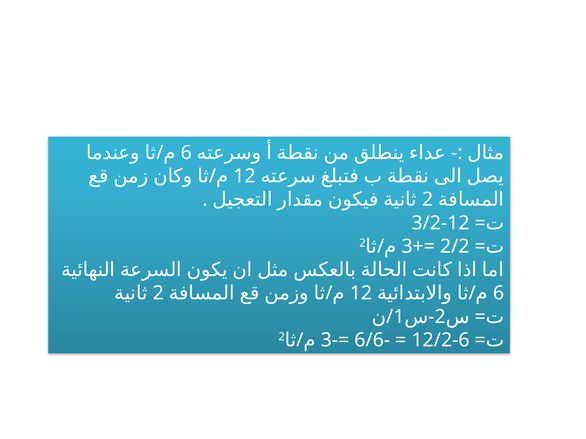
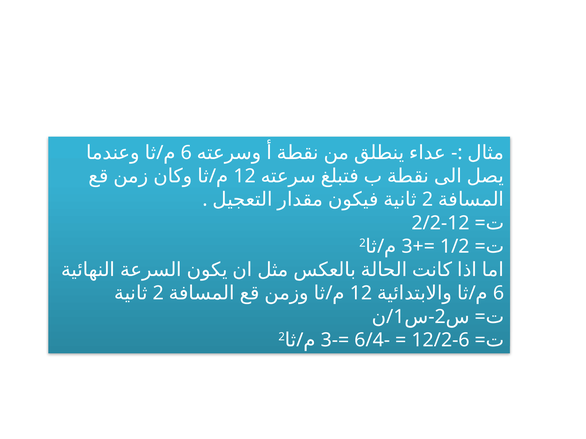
3/2: 3/2 -> 2/2 (426, 223)
2/2: 2/2 -> 1/2 (455, 247)
6/6: 6/6 -> 6/4 (369, 340)
